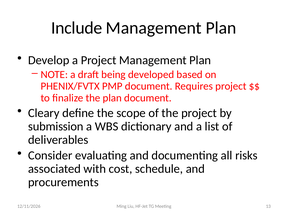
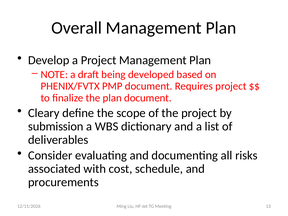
Include: Include -> Overall (77, 28)
